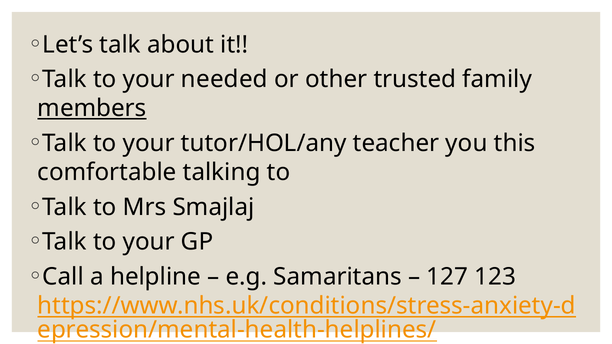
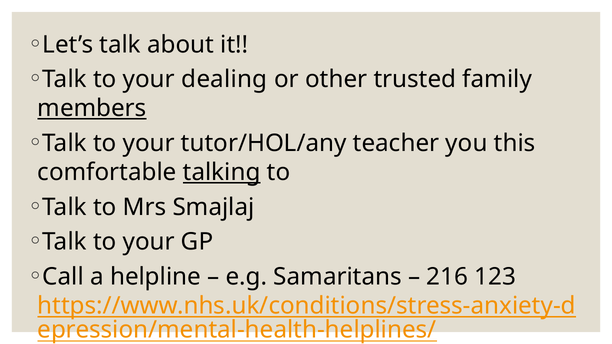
needed: needed -> dealing (224, 79)
talking underline: none -> present (222, 172)
127: 127 -> 216 (447, 277)
